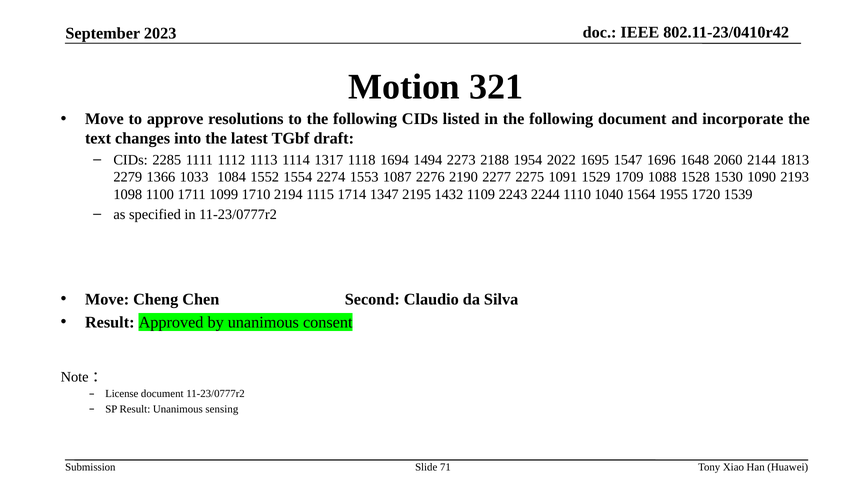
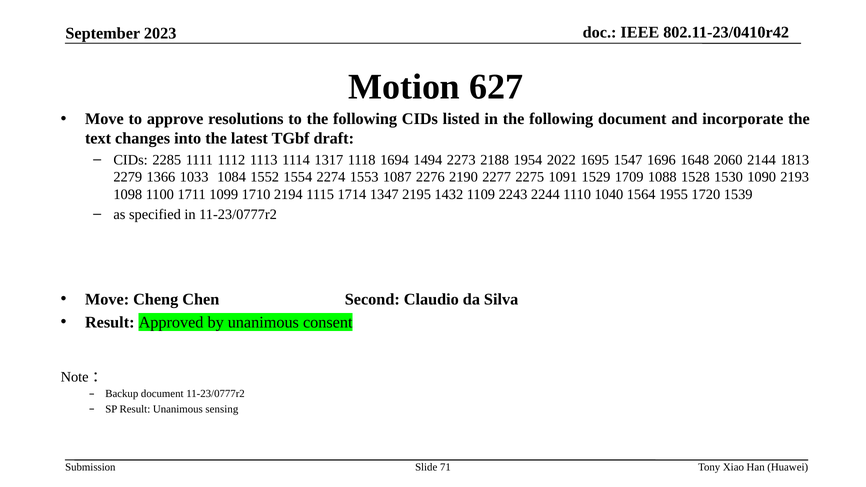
321: 321 -> 627 (496, 87)
License: License -> Backup (122, 394)
